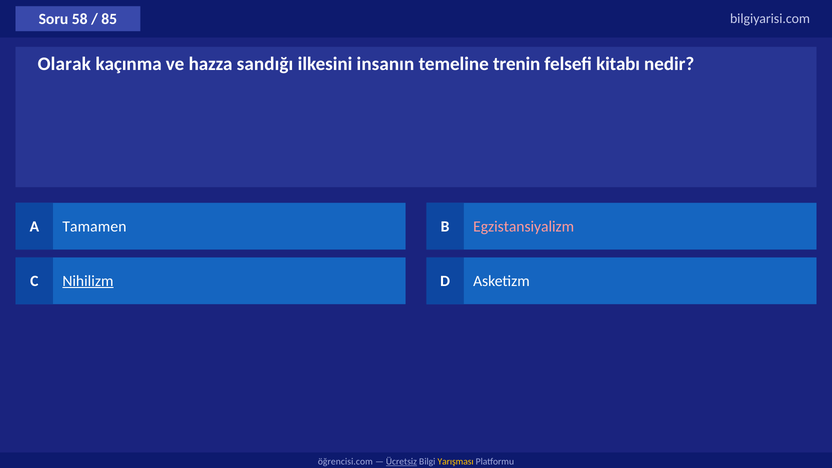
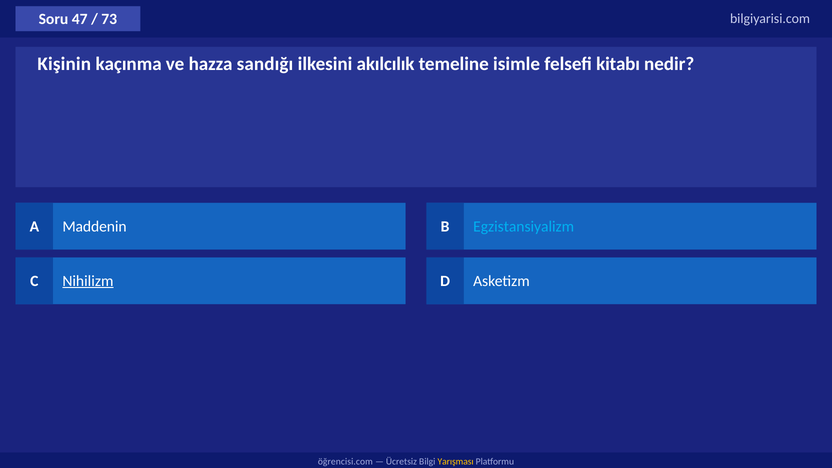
58: 58 -> 47 (80, 19)
85: 85 -> 73 (109, 19)
Olarak: Olarak -> Kişinin (64, 64)
insanın: insanın -> akılcılık (386, 64)
trenin: trenin -> isimle (517, 64)
Tamamen: Tamamen -> Maddenin (95, 226)
Egzistansiyalizm colour: pink -> light blue (524, 226)
Ücretsiz underline: present -> none (401, 462)
